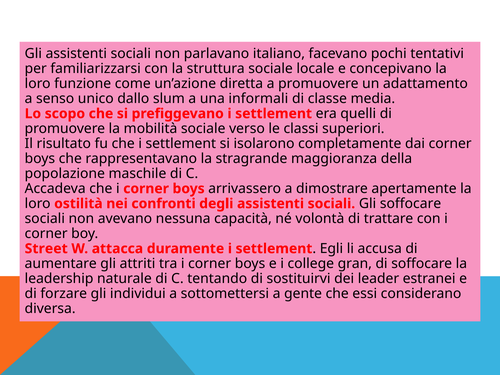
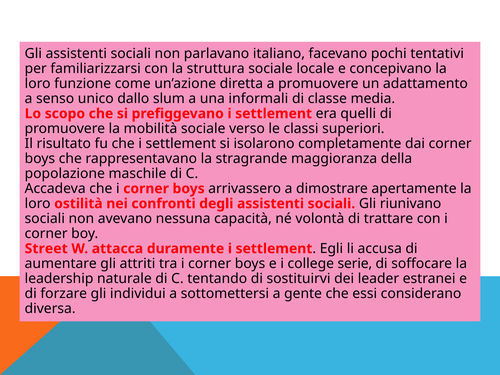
Gli soffocare: soffocare -> riunivano (411, 204)
gran: gran -> serie (355, 264)
